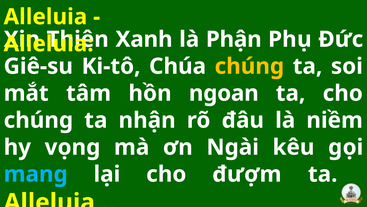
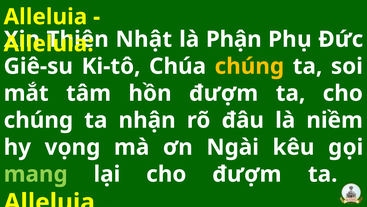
Xanh: Xanh -> Nhật (144, 39)
hồn ngoan: ngoan -> đượm (224, 93)
mang colour: light blue -> light green (36, 174)
